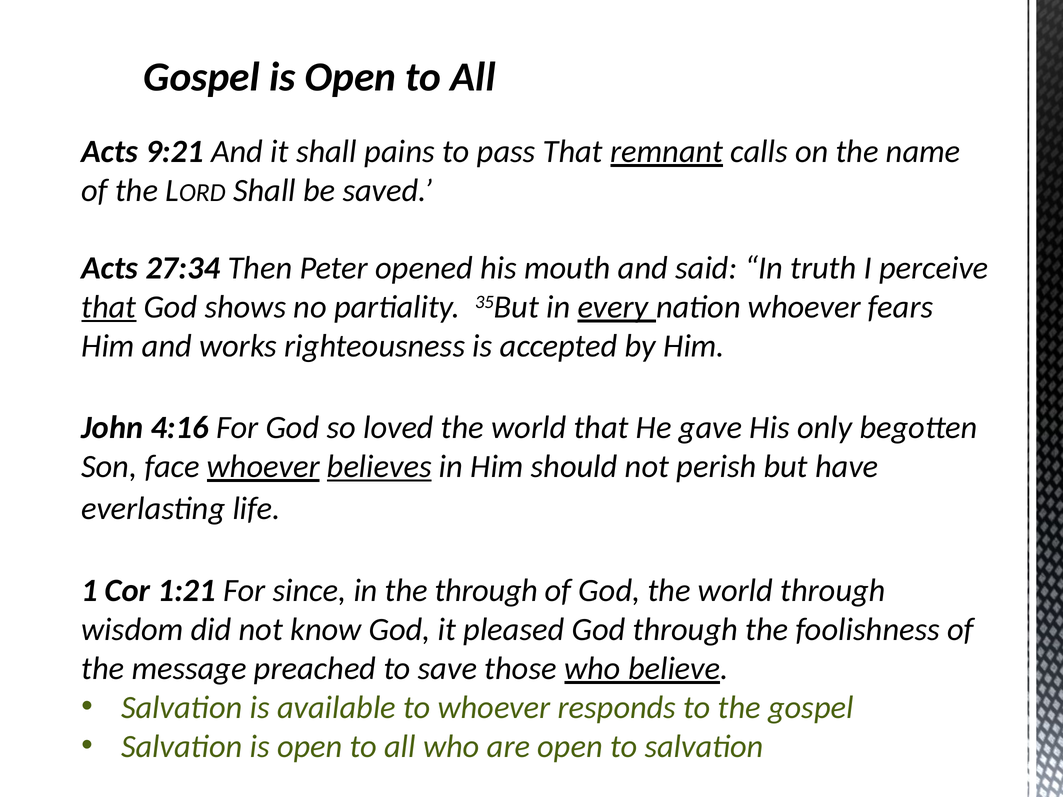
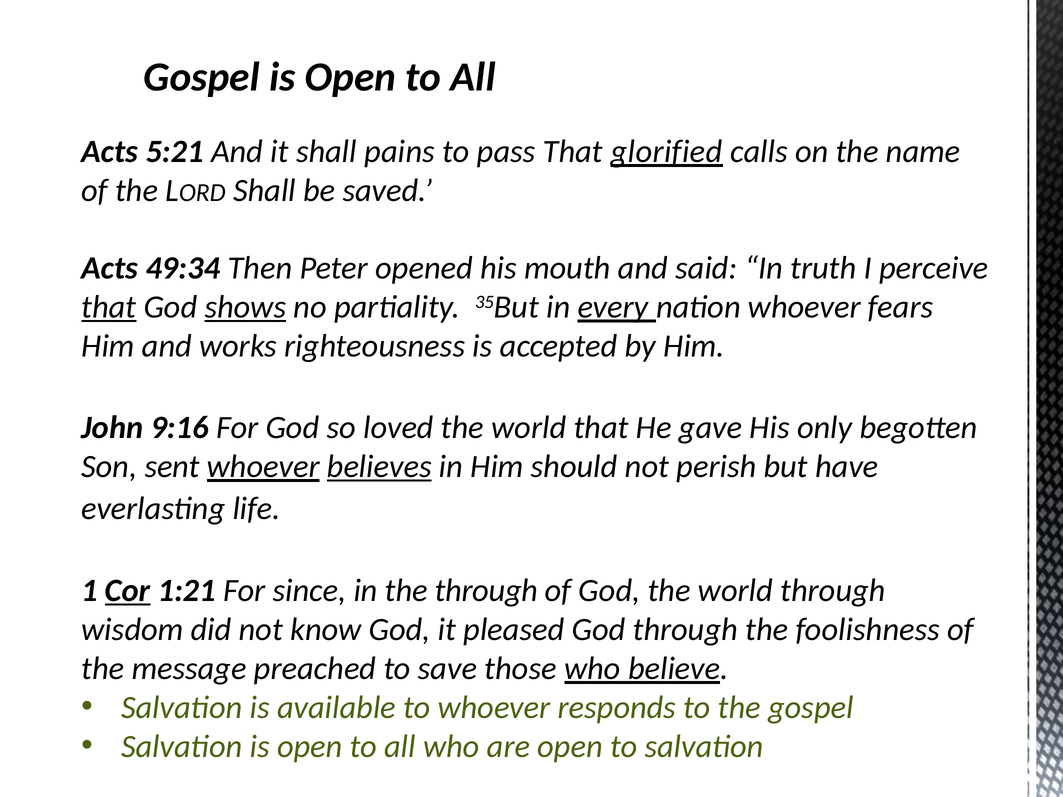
9:21: 9:21 -> 5:21 (175, 151)
remnant: remnant -> glorified (667, 151)
27:34: 27:34 -> 49:34 (183, 268)
shows underline: none -> present (245, 307)
4:16: 4:16 -> 9:16 (180, 428)
face: face -> sent (172, 467)
Cor underline: none -> present (128, 591)
